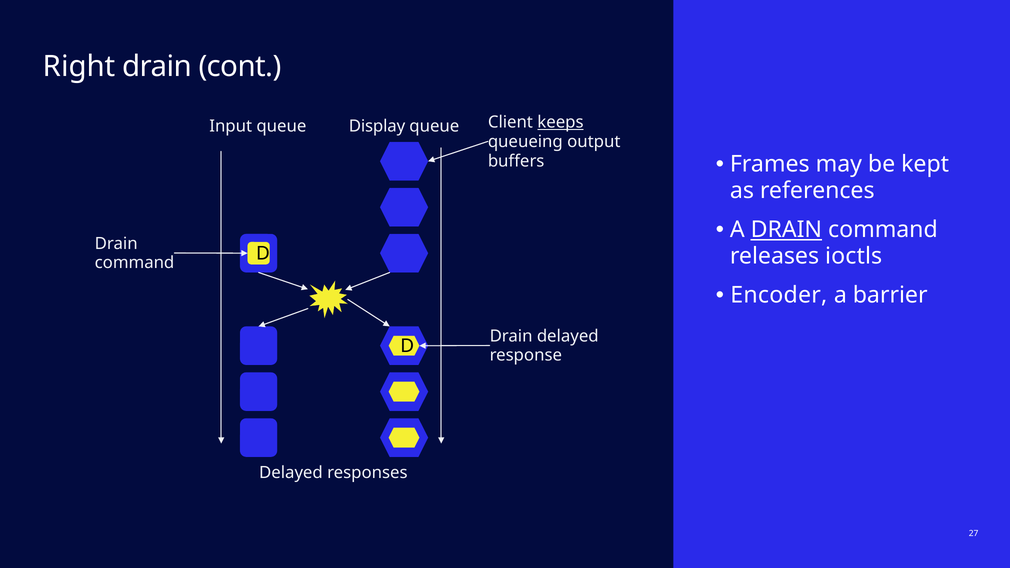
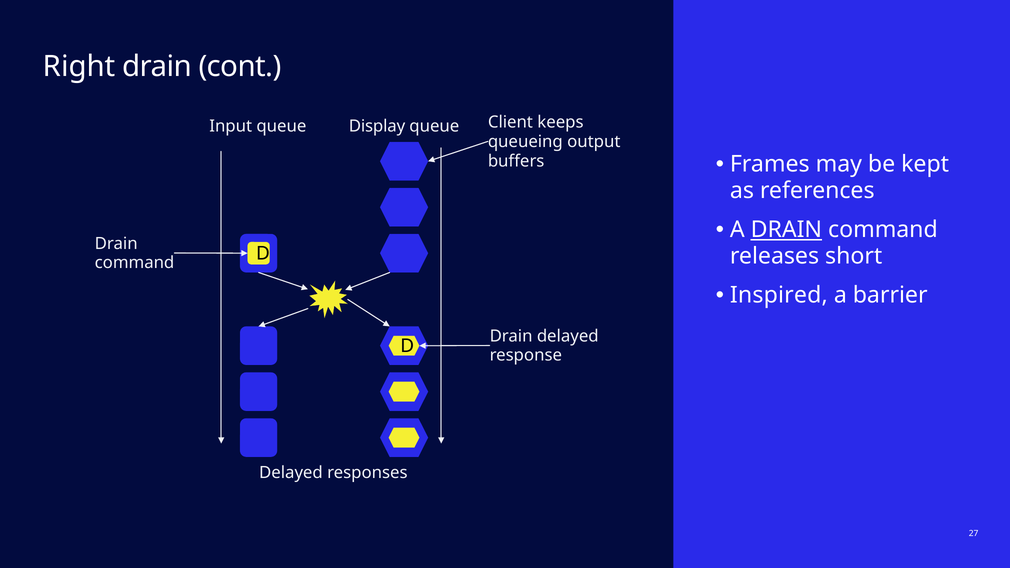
keeps underline: present -> none (560, 122)
ioctls: ioctls -> short (854, 256)
Encoder: Encoder -> Inspired (779, 295)
